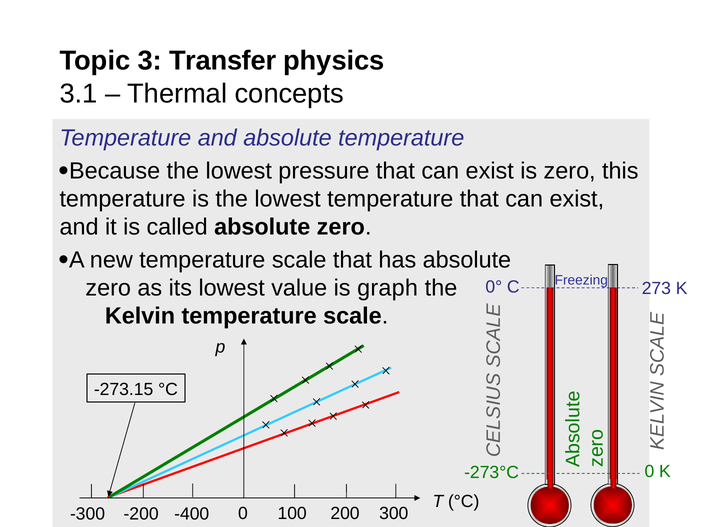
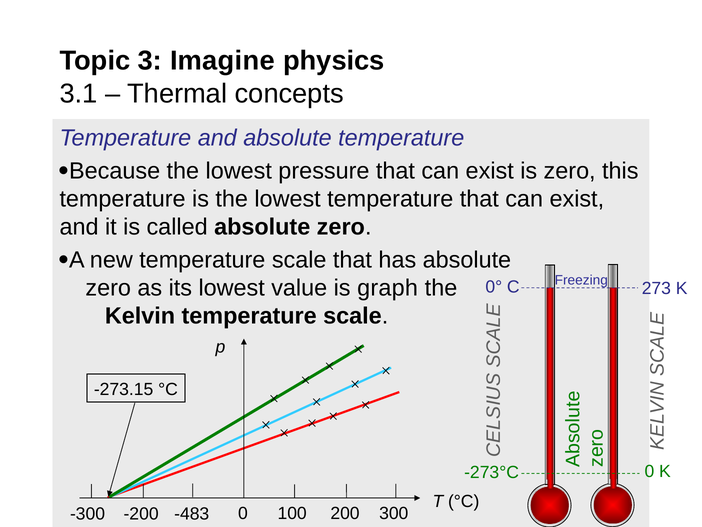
Transfer: Transfer -> Imagine (222, 61)
-400: -400 -> -483 (192, 513)
